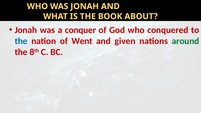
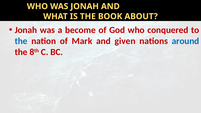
conquer: conquer -> become (80, 30)
Went: Went -> Mark (82, 41)
around colour: green -> blue (185, 41)
